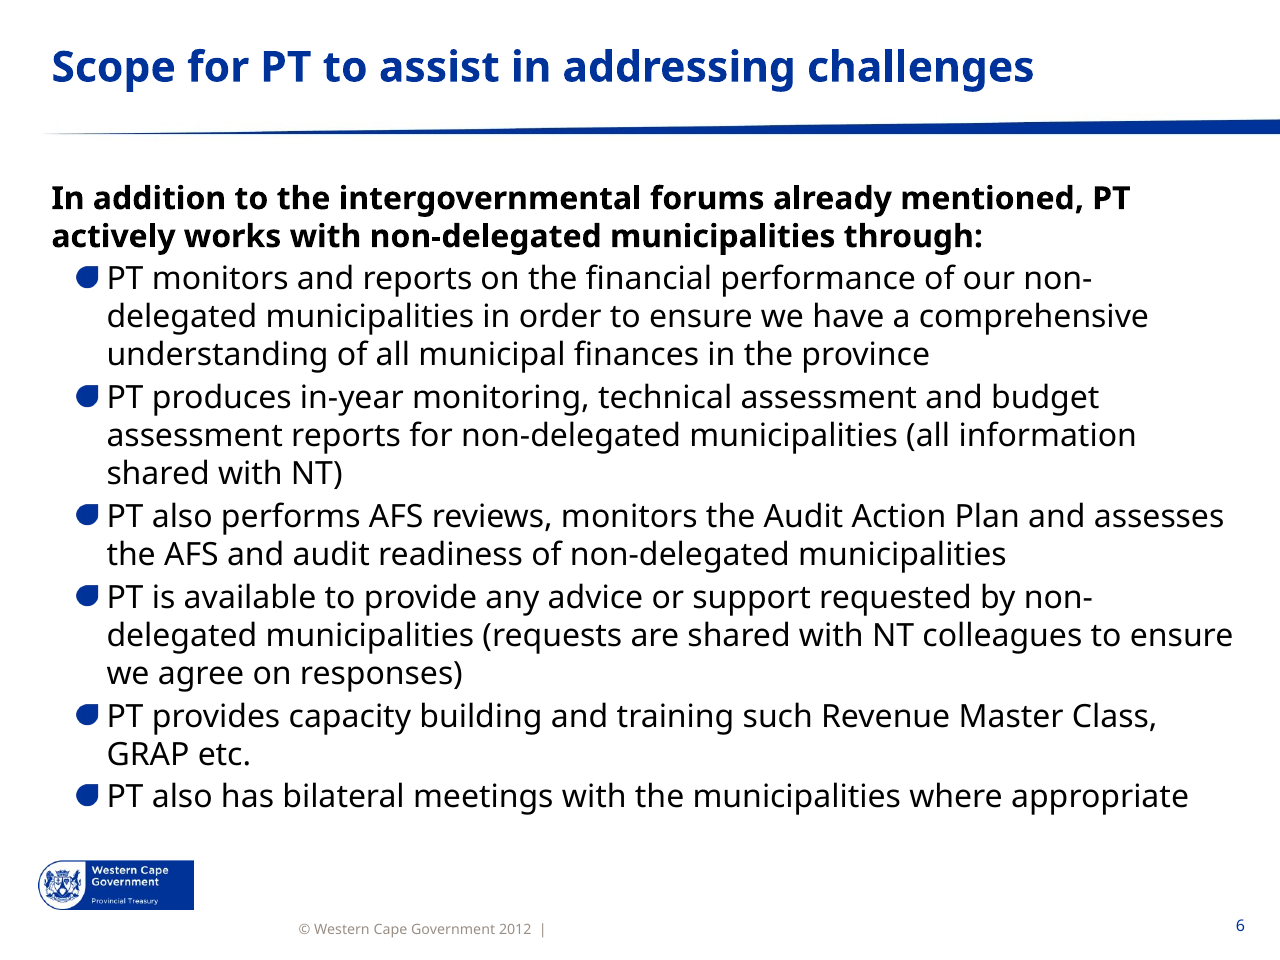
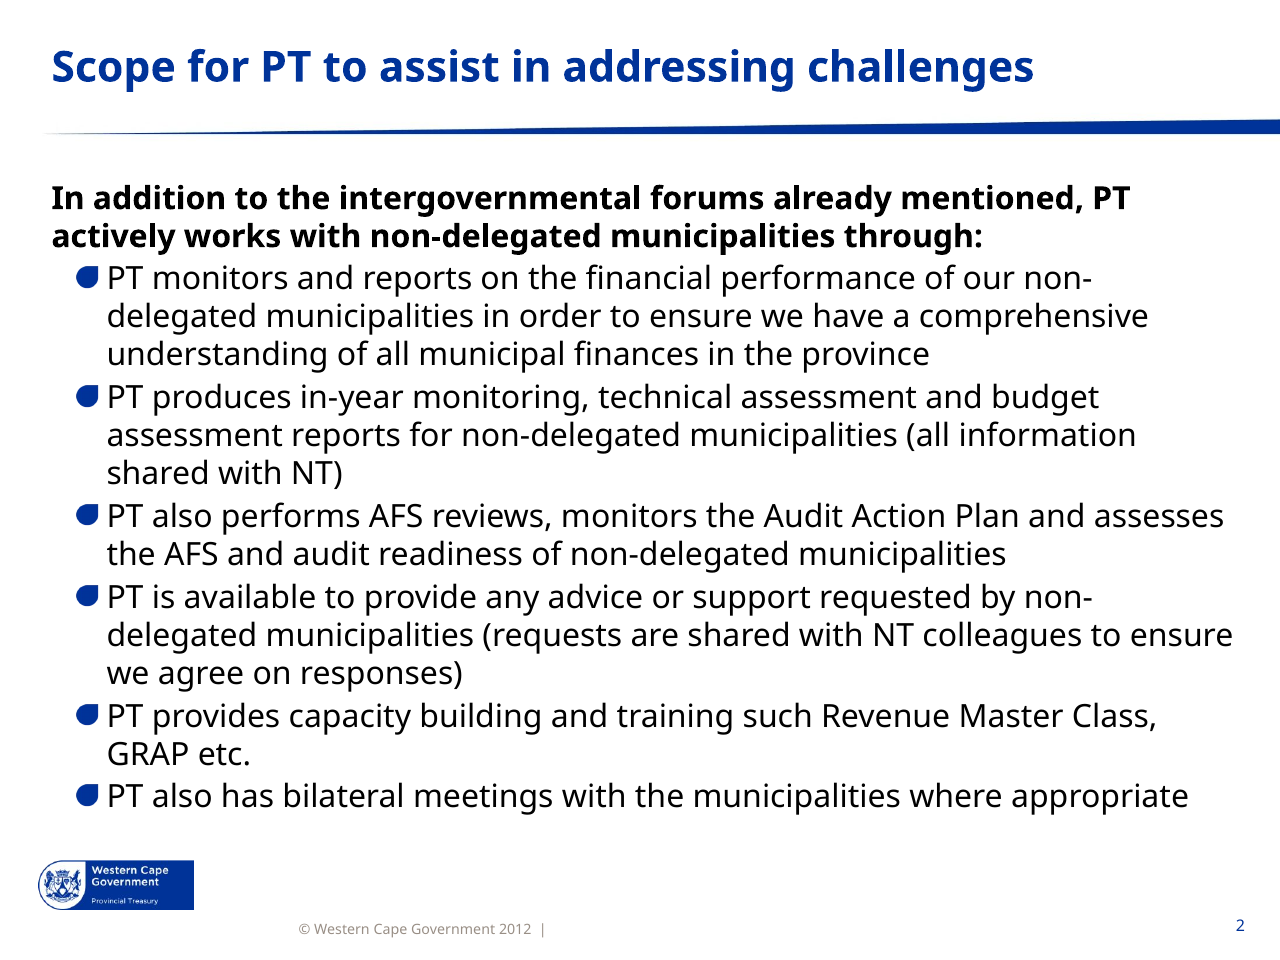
6: 6 -> 2 (1240, 926)
